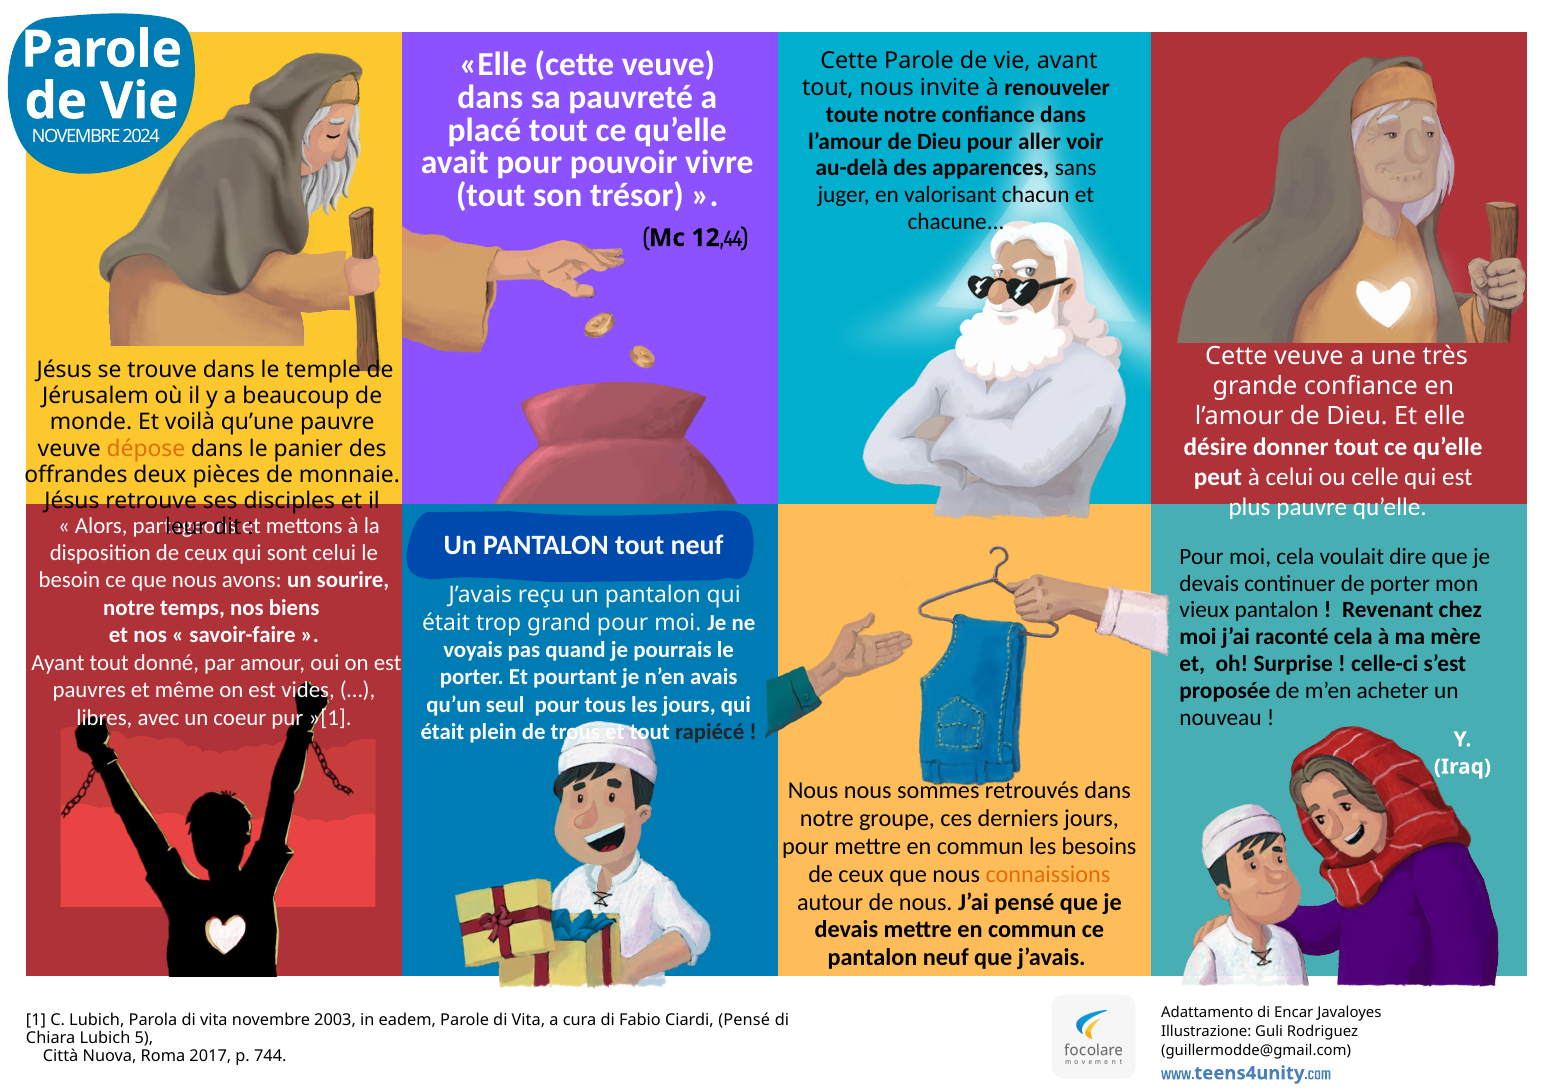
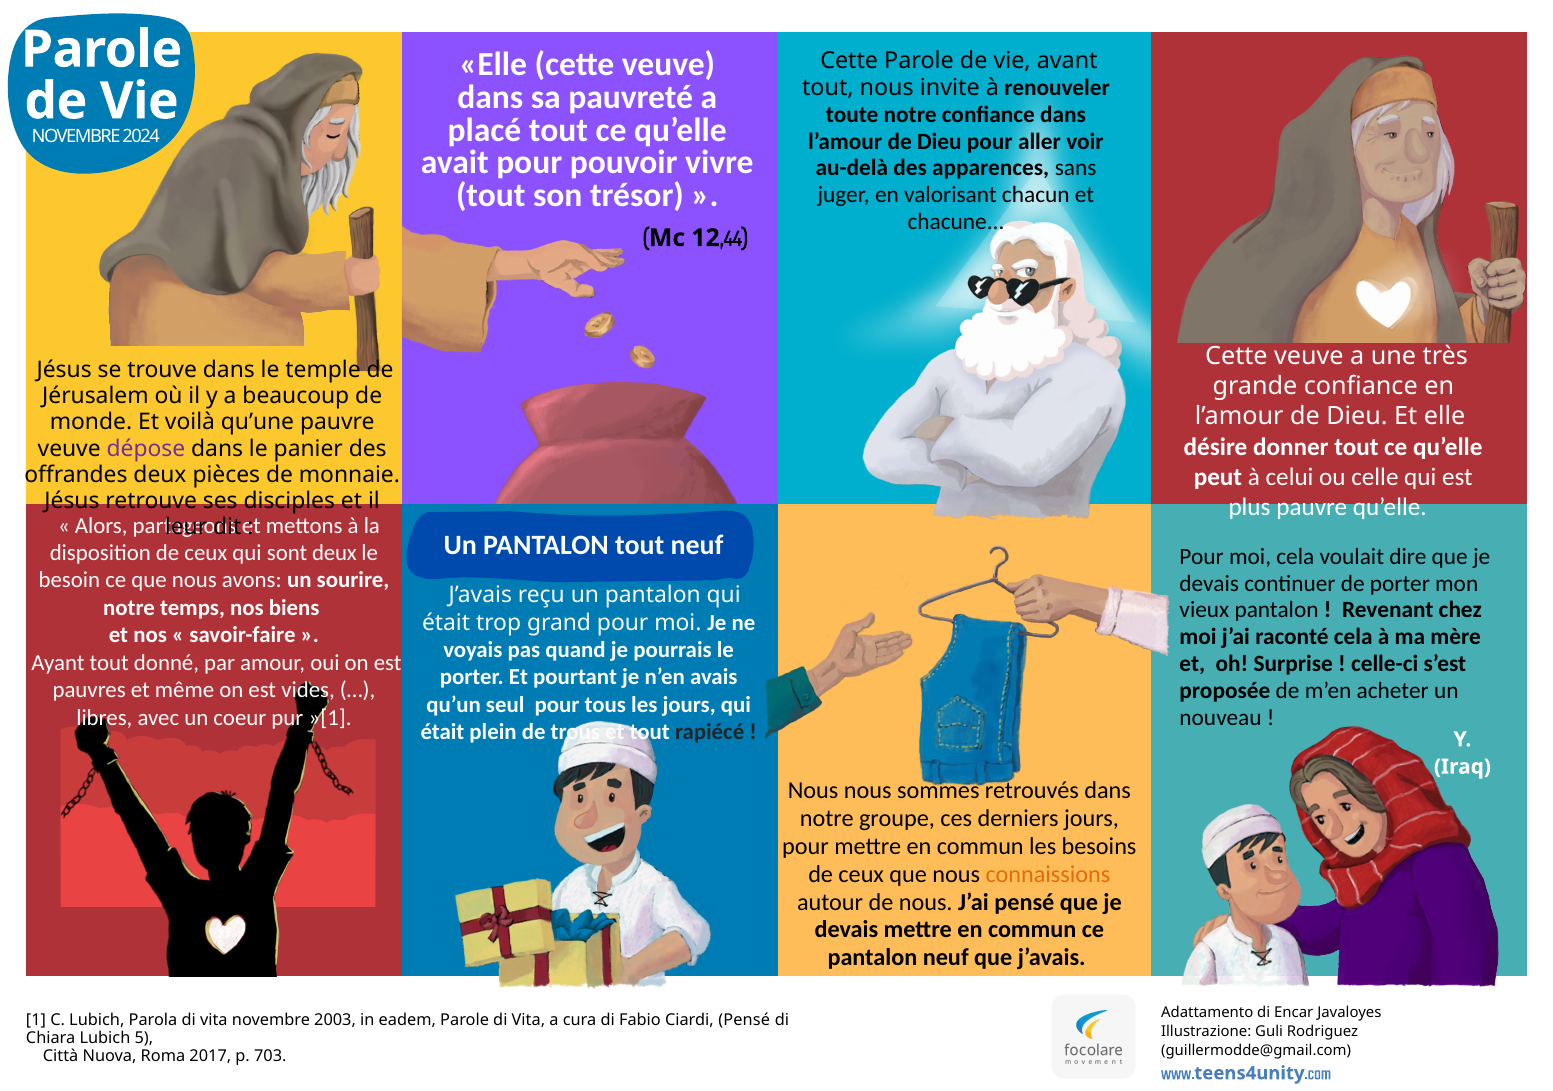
dépose colour: orange -> purple (146, 449)
sont celui: celui -> deux (334, 553)
744: 744 -> 703 (270, 1057)
